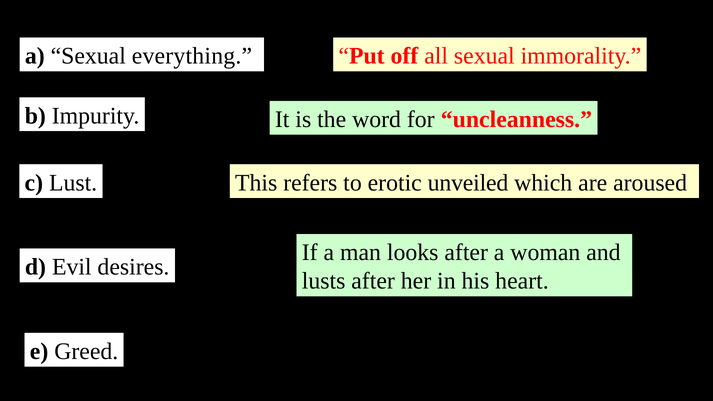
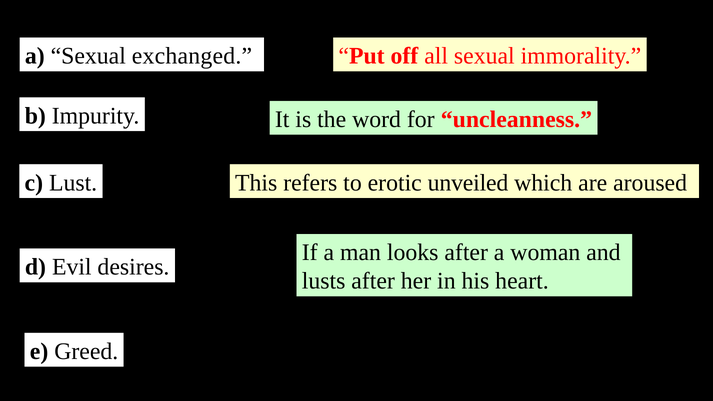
everything: everything -> exchanged (192, 56)
